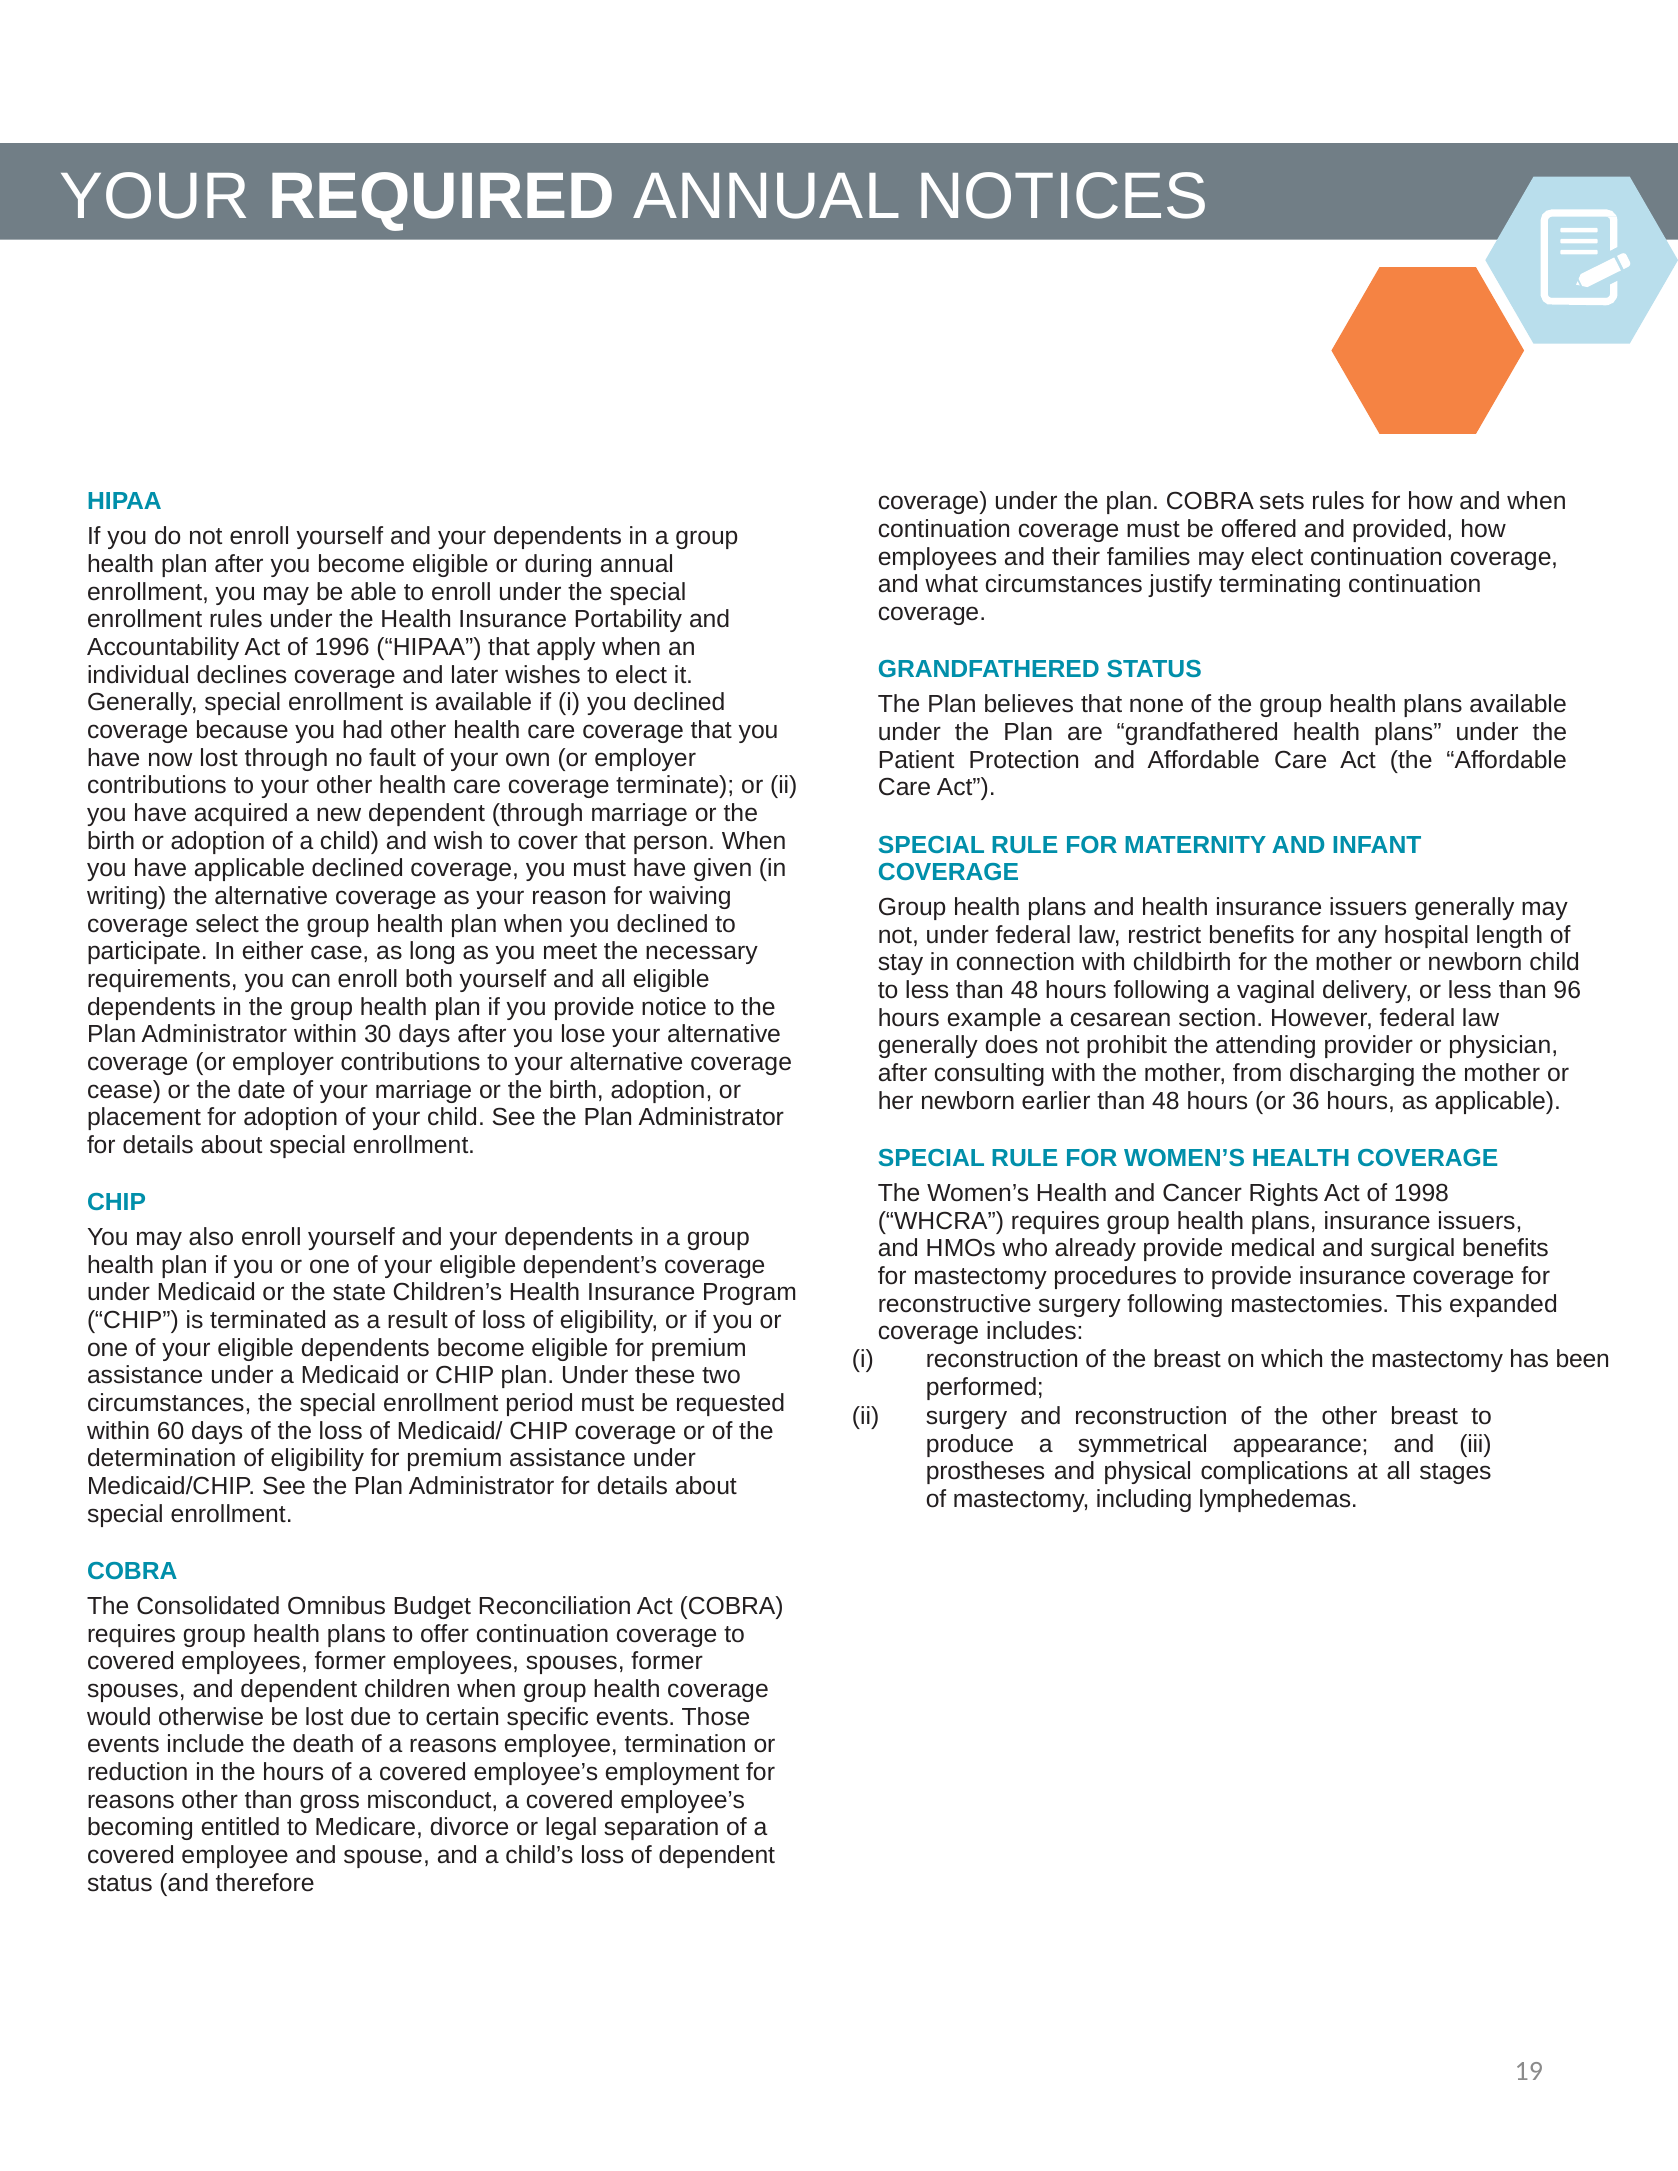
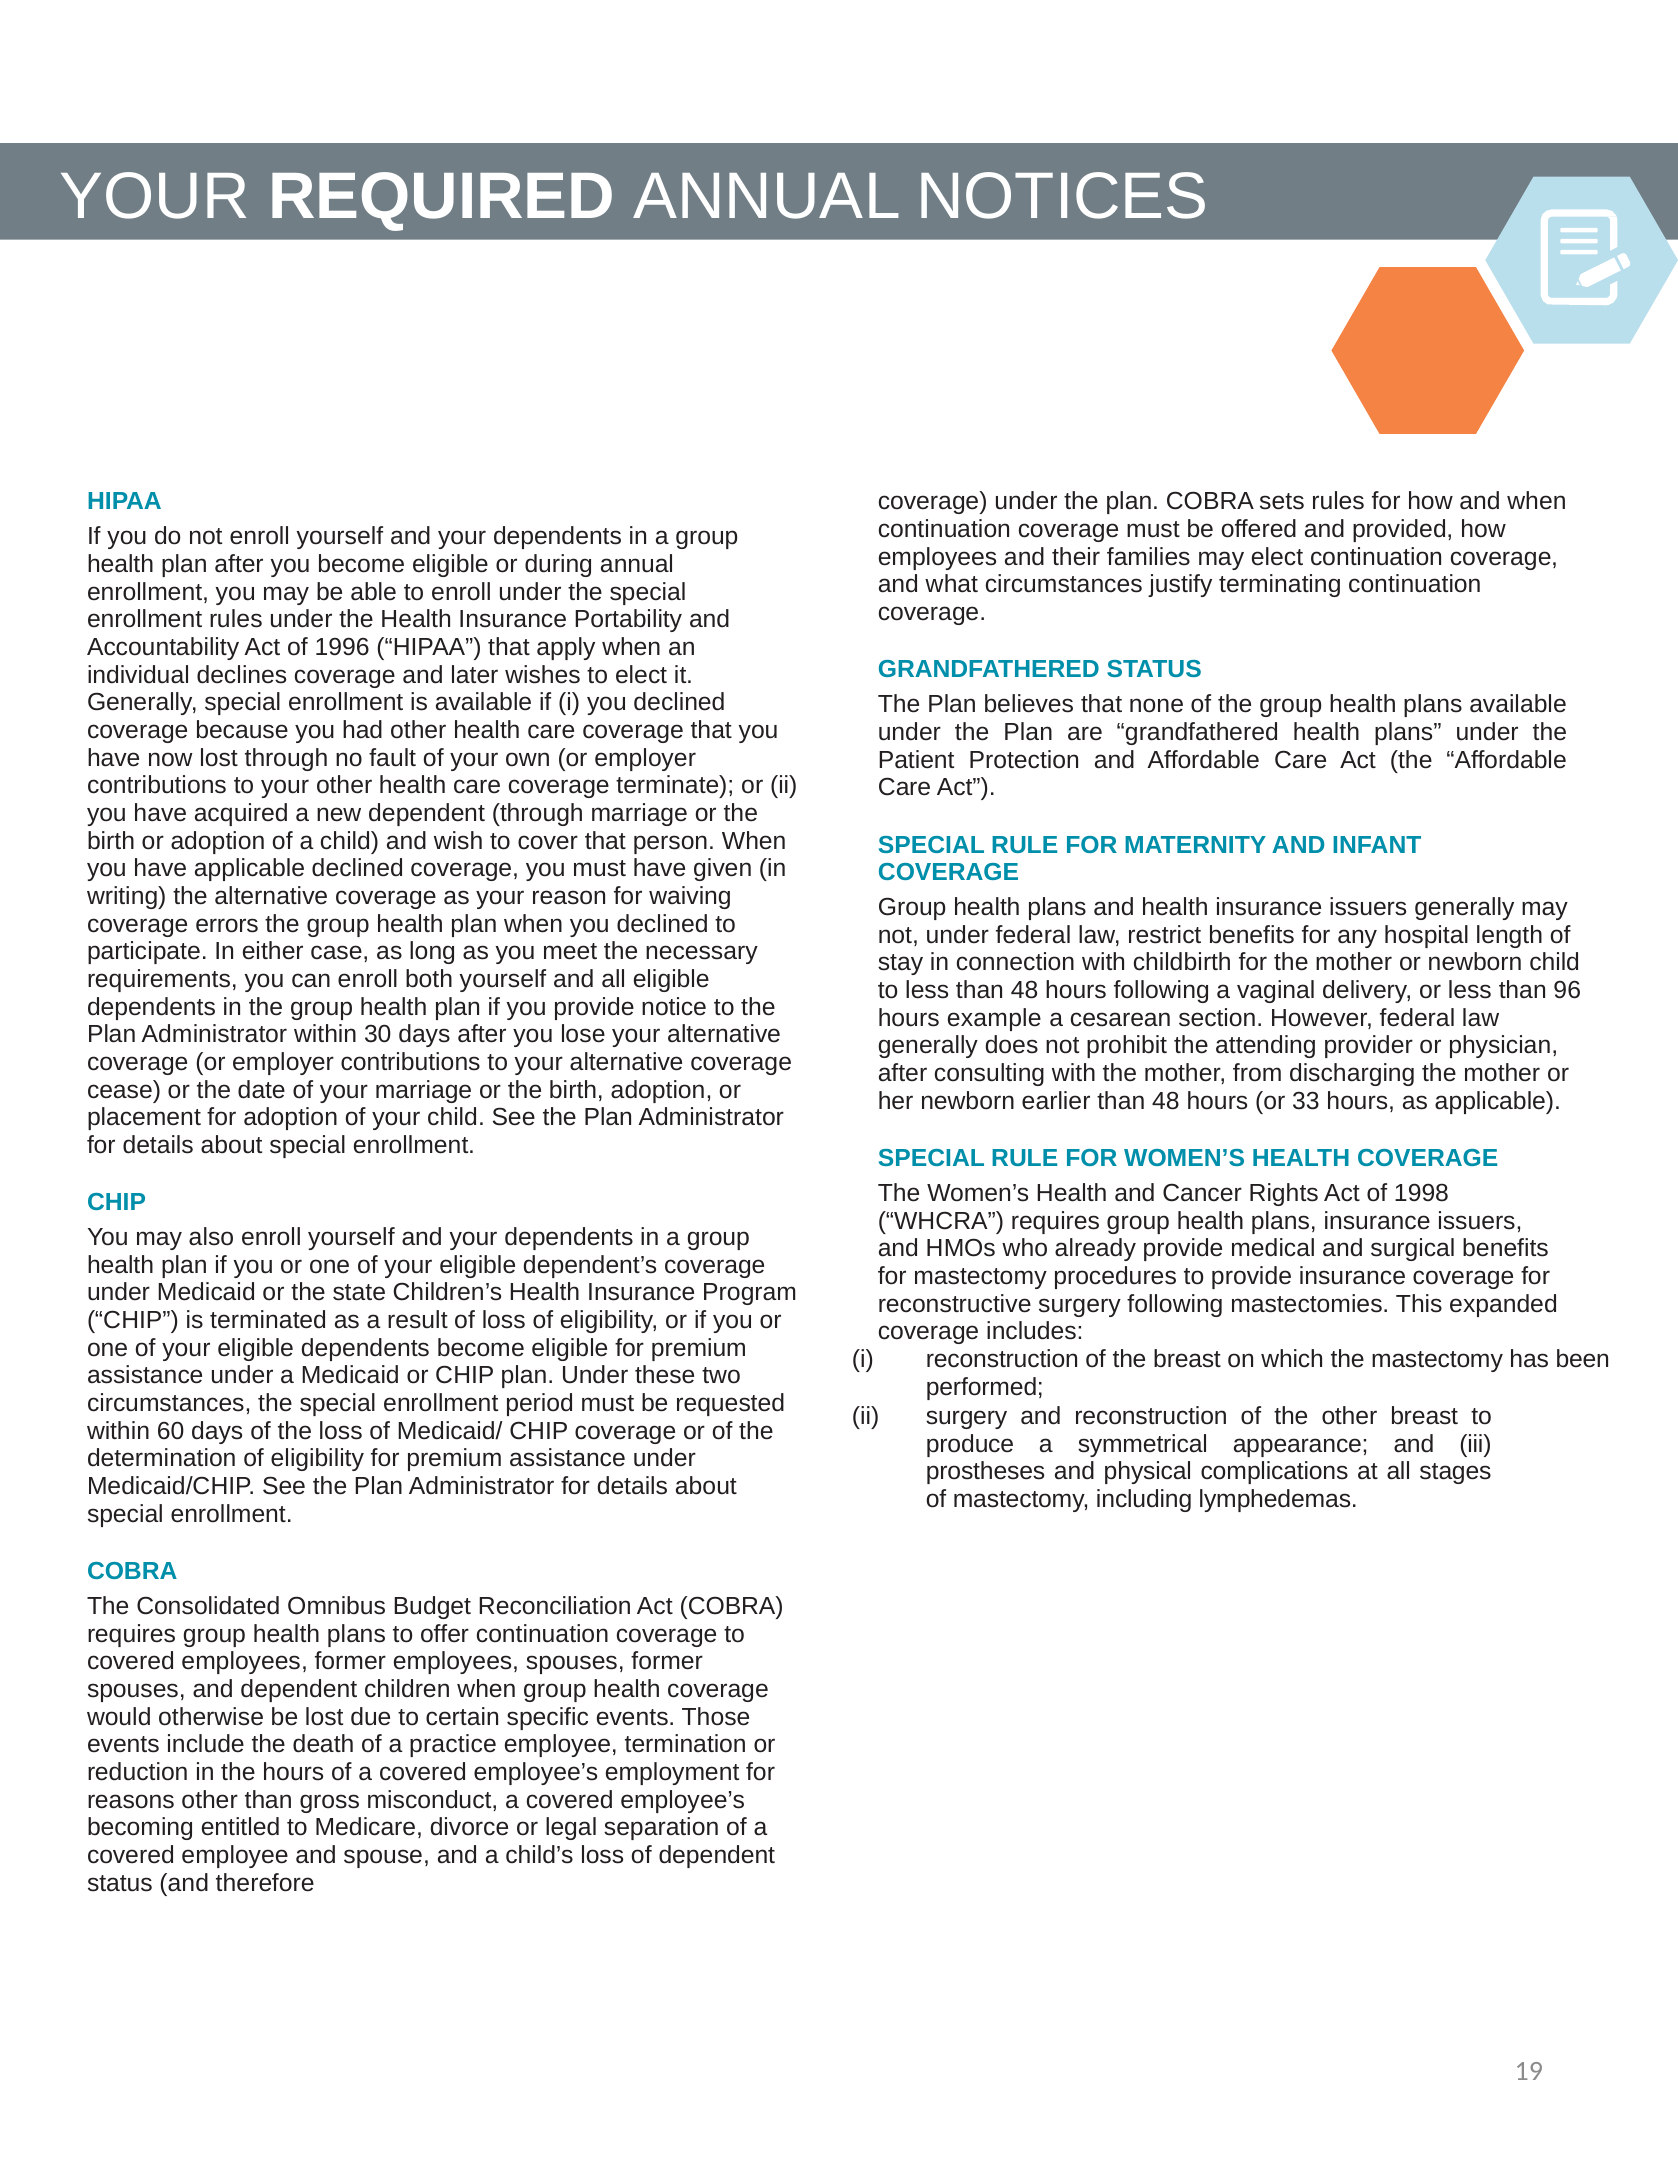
select: select -> errors (227, 924)
36: 36 -> 33 (1306, 1101)
a reasons: reasons -> practice (453, 1745)
